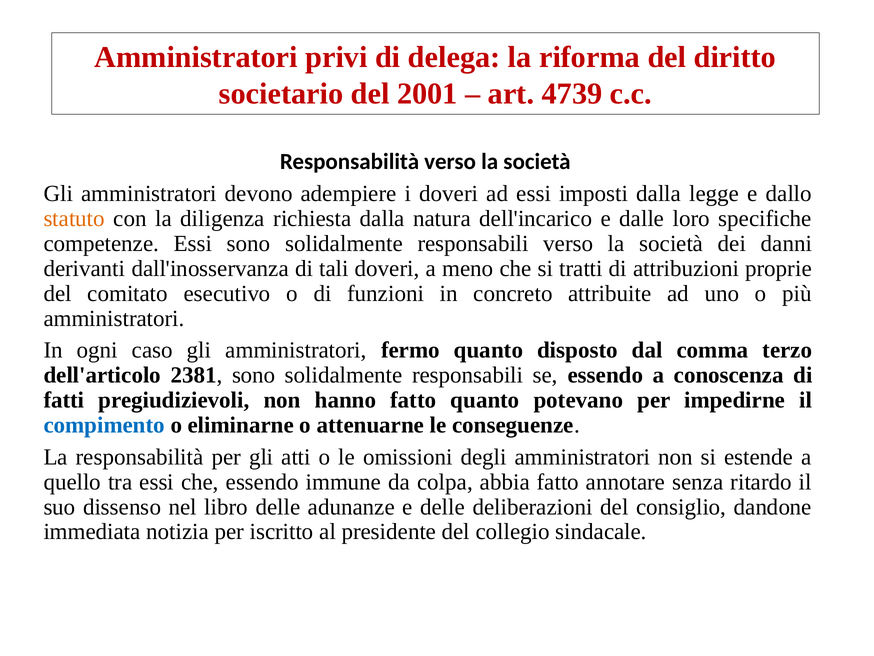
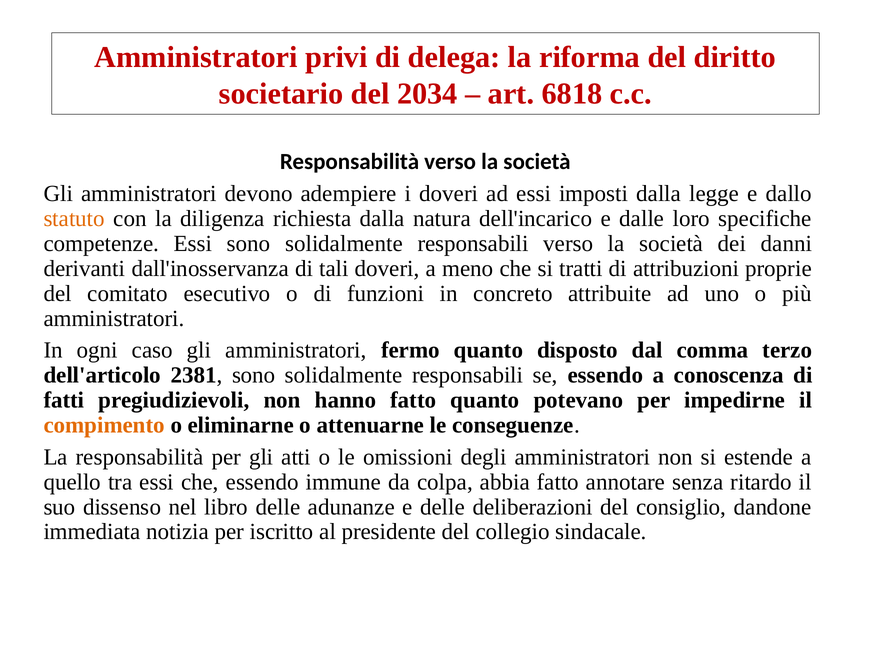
2001: 2001 -> 2034 (427, 94)
4739: 4739 -> 6818 (572, 94)
compimento colour: blue -> orange (104, 425)
